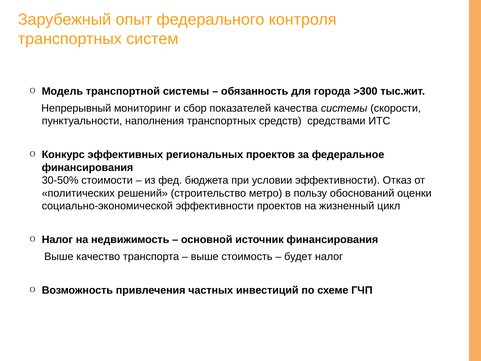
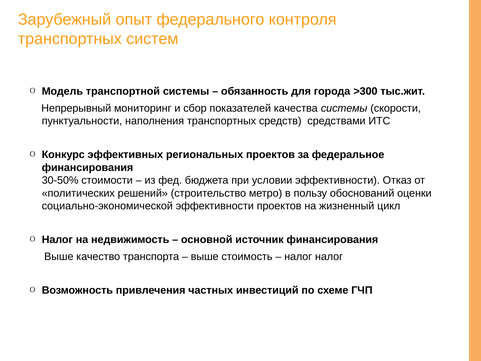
будет: будет -> налог (298, 256)
